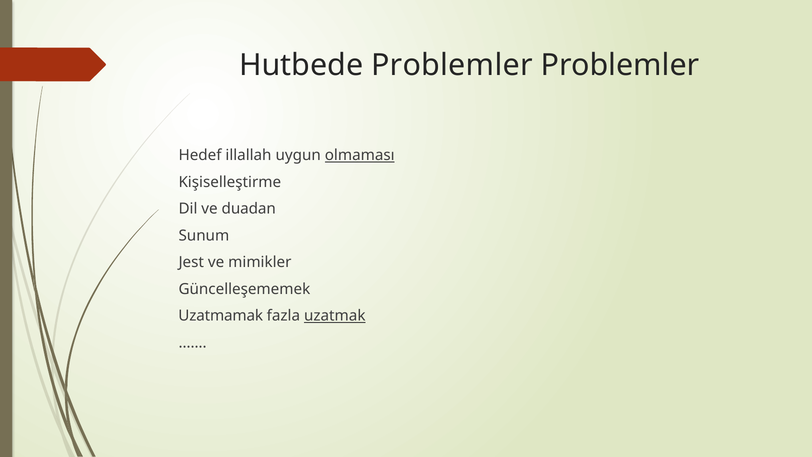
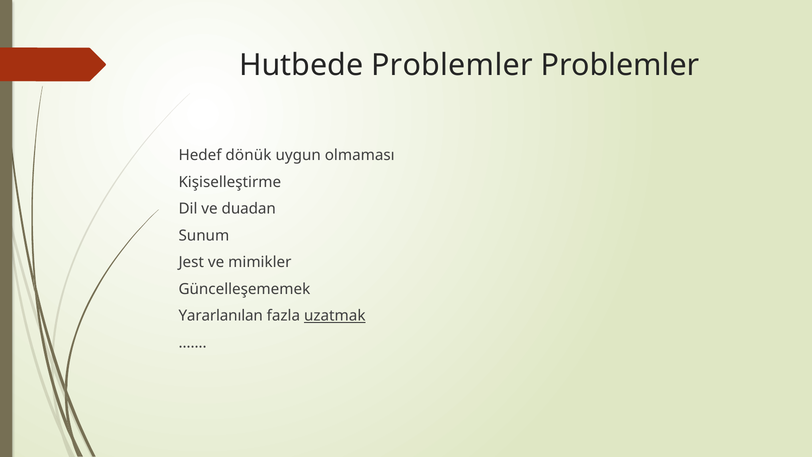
illallah: illallah -> dönük (248, 155)
olmaması underline: present -> none (360, 155)
Uzatmamak: Uzatmamak -> Yararlanılan (221, 316)
